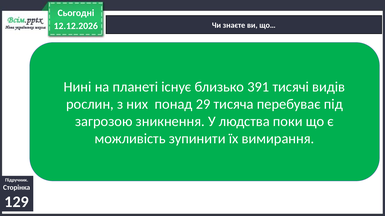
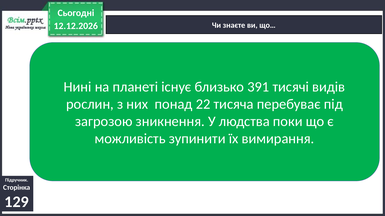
29: 29 -> 22 (203, 104)
